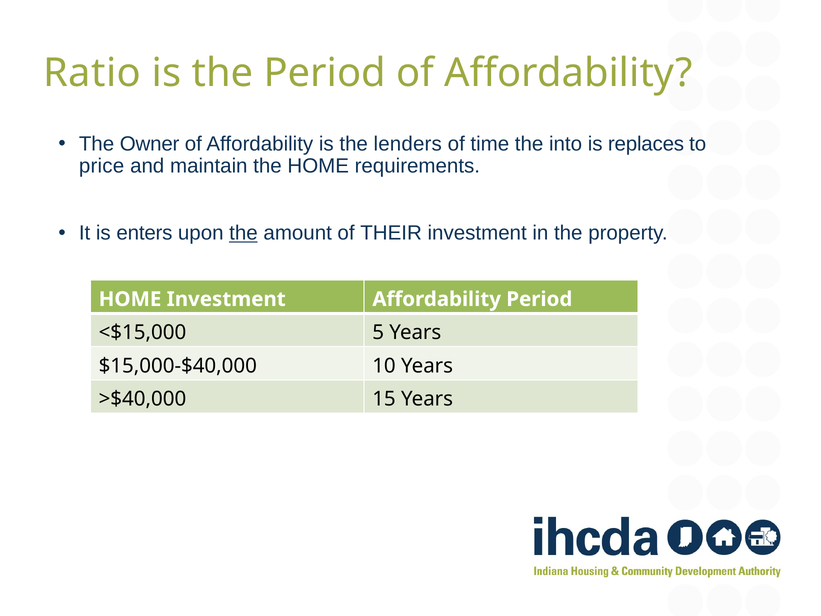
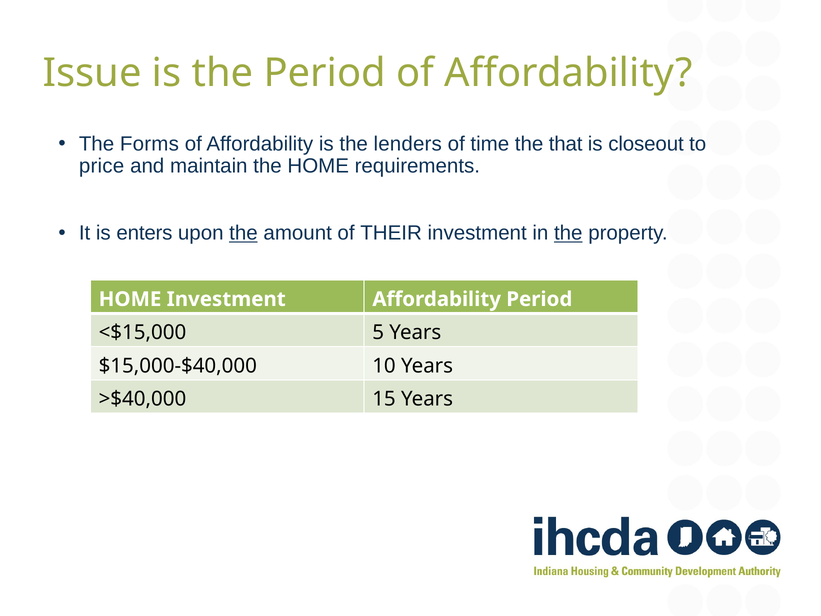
Ratio: Ratio -> Issue (92, 73)
Owner: Owner -> Forms (149, 144)
into: into -> that (566, 144)
replaces: replaces -> closeout (646, 144)
the underline: none -> present (568, 233)
